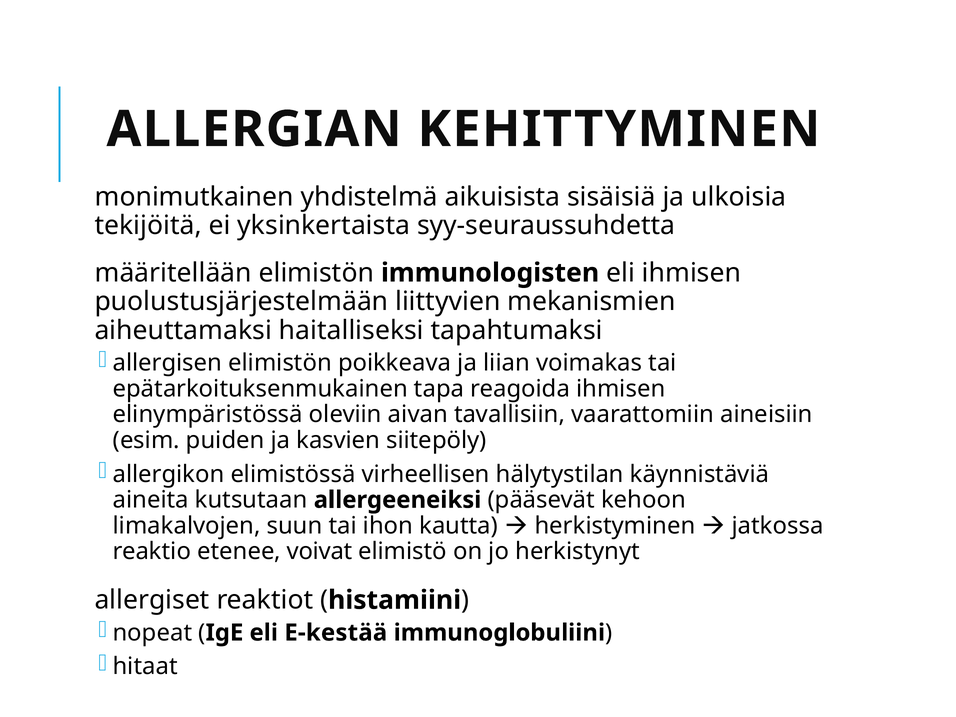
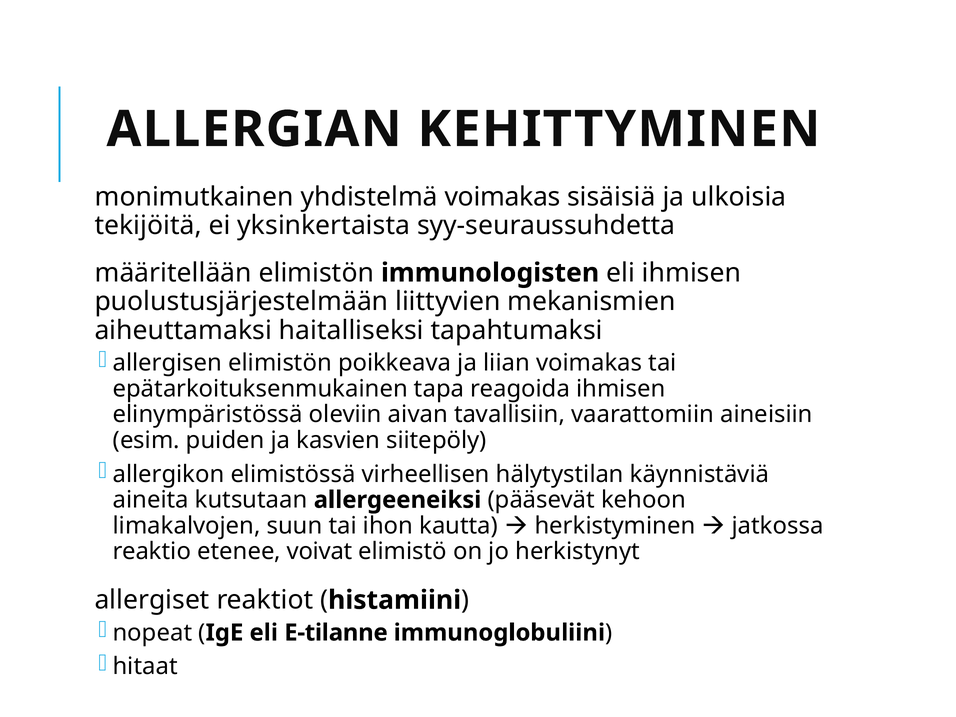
yhdistelmä aikuisista: aikuisista -> voimakas (503, 197)
E-kestää: E-kestää -> E-tilanne (336, 633)
